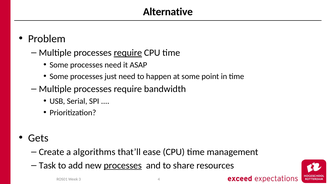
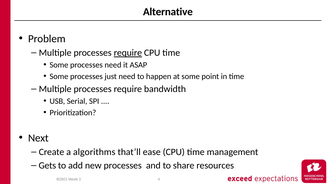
Gets: Gets -> Next (38, 138)
Task: Task -> Gets (47, 166)
processes underline: present -> none (123, 166)
